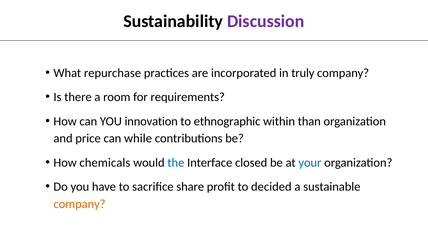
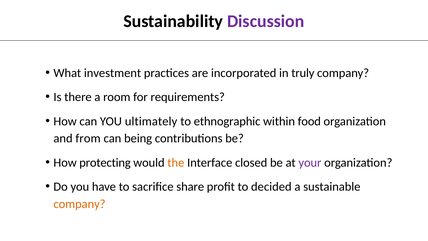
repurchase: repurchase -> investment (113, 73)
innovation: innovation -> ultimately (151, 121)
than: than -> food (309, 121)
price: price -> from (88, 138)
while: while -> being (138, 138)
chemicals: chemicals -> protecting (105, 162)
the colour: blue -> orange (176, 162)
your colour: blue -> purple (310, 162)
